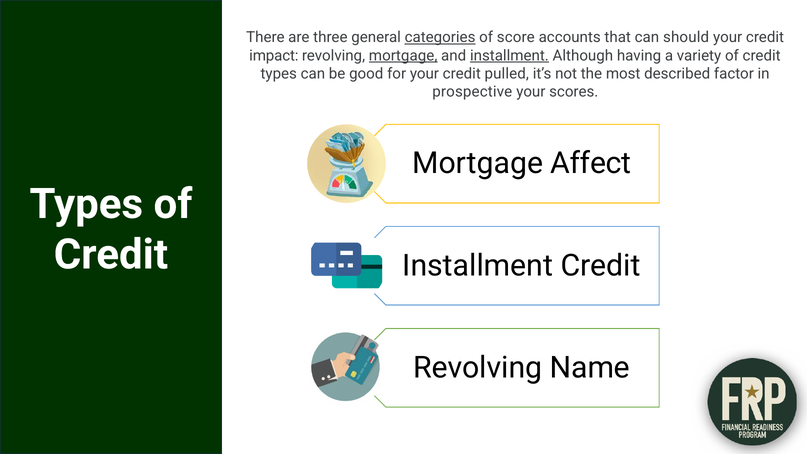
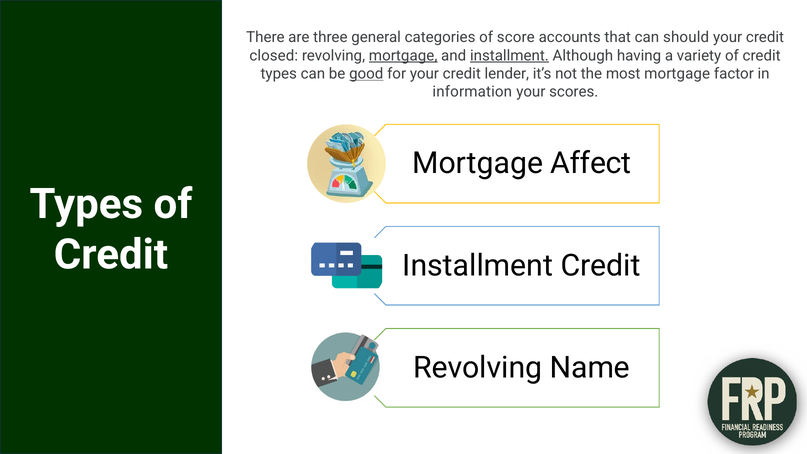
categories underline: present -> none (440, 37)
impact: impact -> closed (274, 56)
good underline: none -> present (366, 74)
pulled: pulled -> lender (507, 74)
most described: described -> mortgage (677, 74)
prospective: prospective -> information (472, 92)
